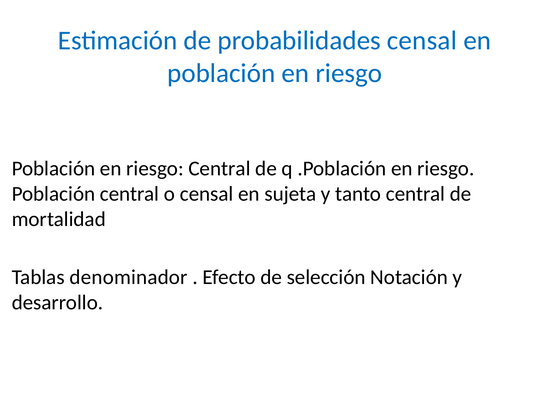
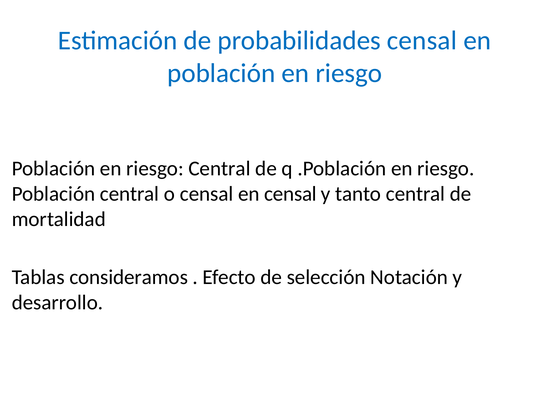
en sujeta: sujeta -> censal (290, 194)
denominador: denominador -> consideramos (129, 277)
